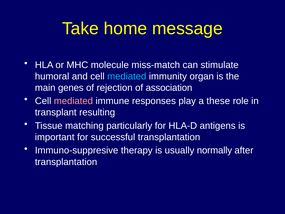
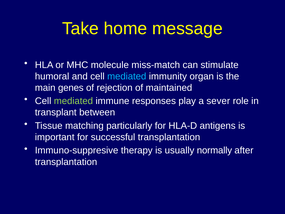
association: association -> maintained (169, 88)
mediated colour: pink -> light green (73, 101)
these: these -> sever (218, 101)
resulting: resulting -> between (97, 112)
